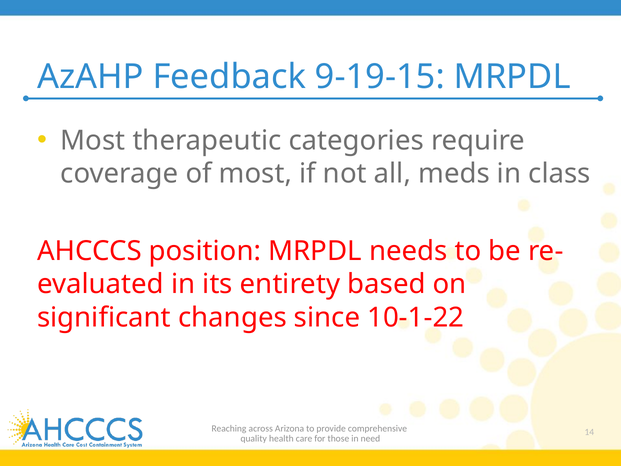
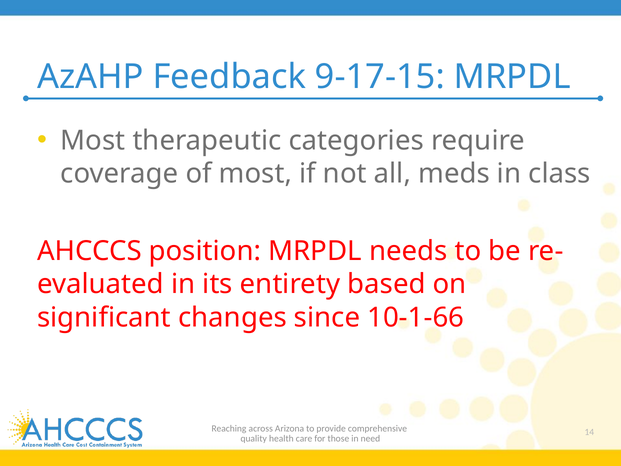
9-19-15: 9-19-15 -> 9-17-15 (380, 77)
10-1-22: 10-1-22 -> 10-1-66 (416, 317)
